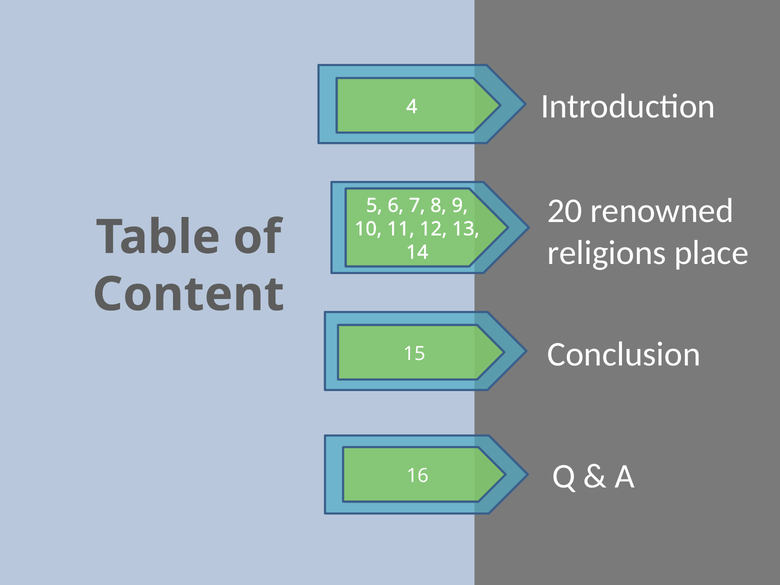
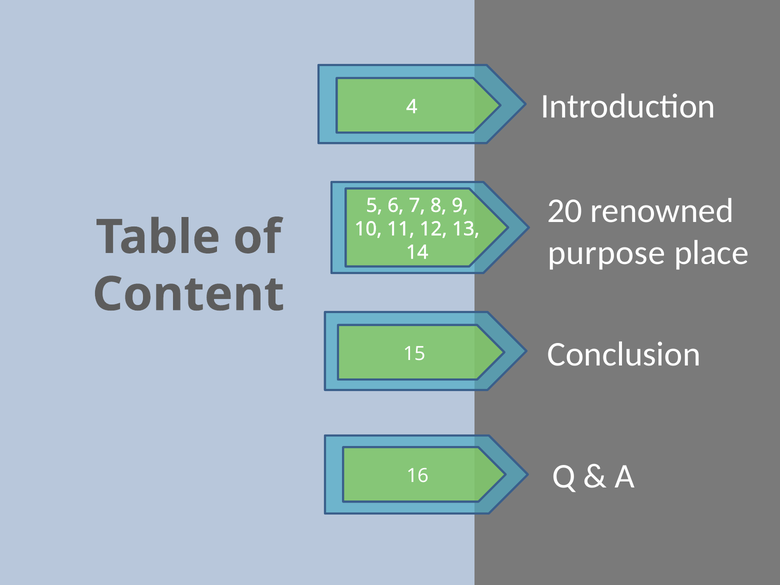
religions: religions -> purpose (607, 253)
